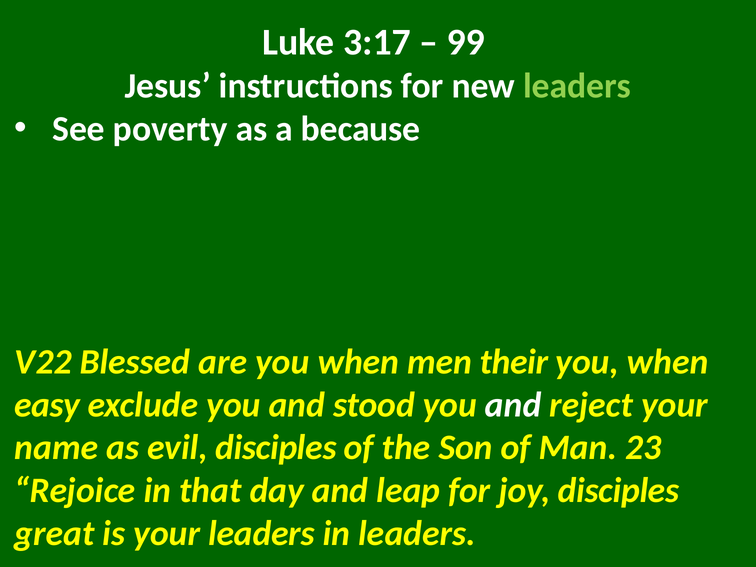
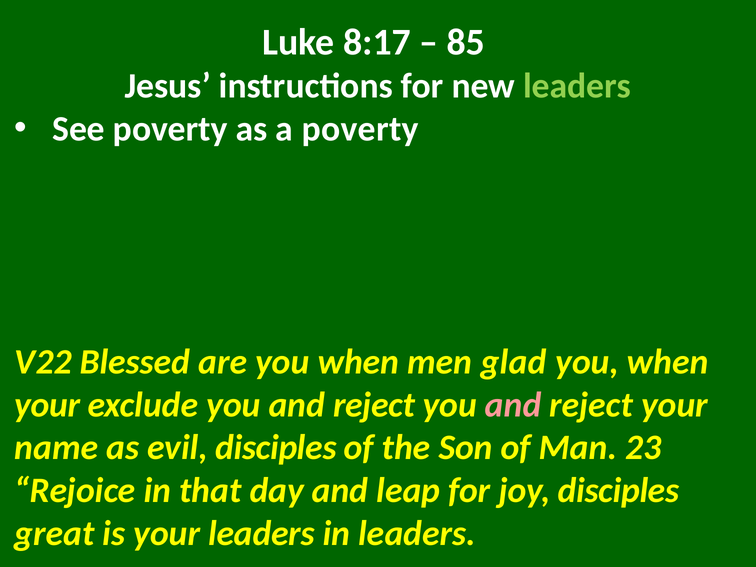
3:17: 3:17 -> 8:17 (377, 42)
99: 99 -> 85 (466, 42)
a because: because -> poverty (360, 129)
their: their -> glad (514, 362)
easy: easy -> your (47, 405)
exclude you and stood: stood -> reject (374, 405)
and colour: white -> pink (513, 405)
